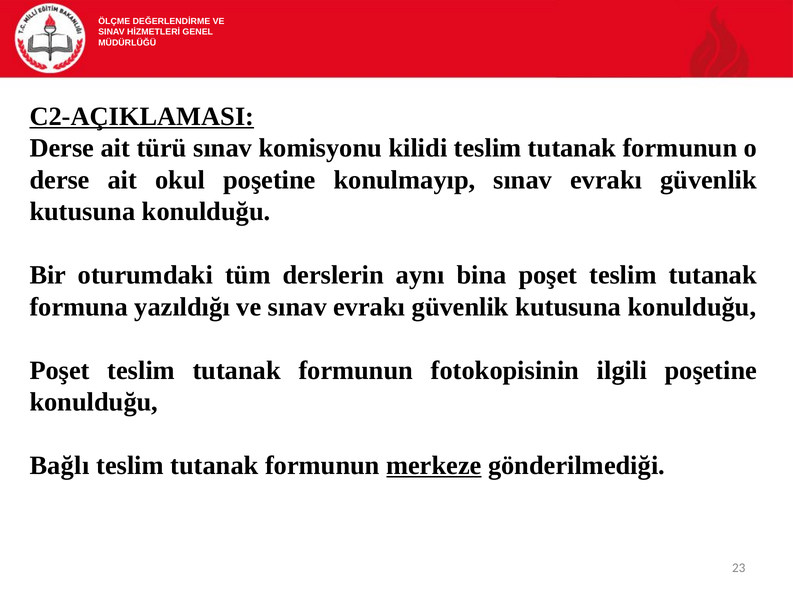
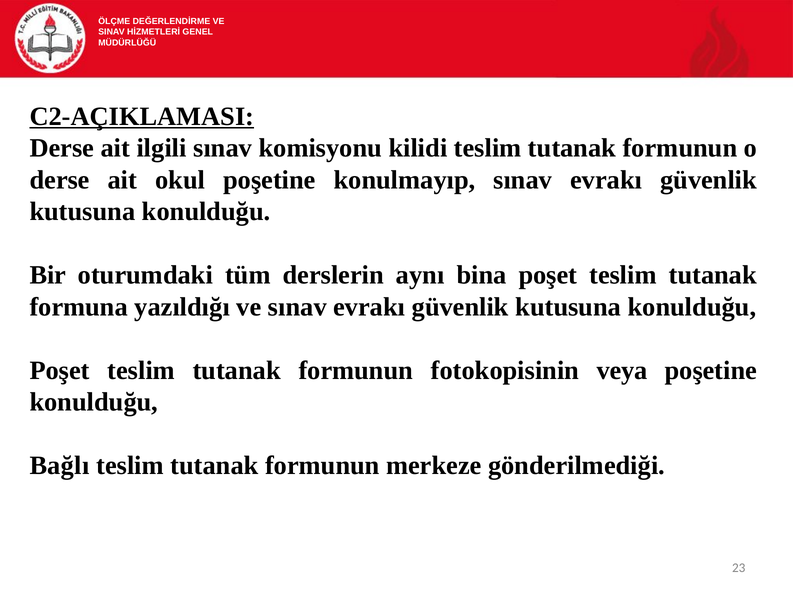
türü: türü -> ilgili (162, 148)
ilgili: ilgili -> veya (622, 370)
merkeze underline: present -> none (434, 465)
